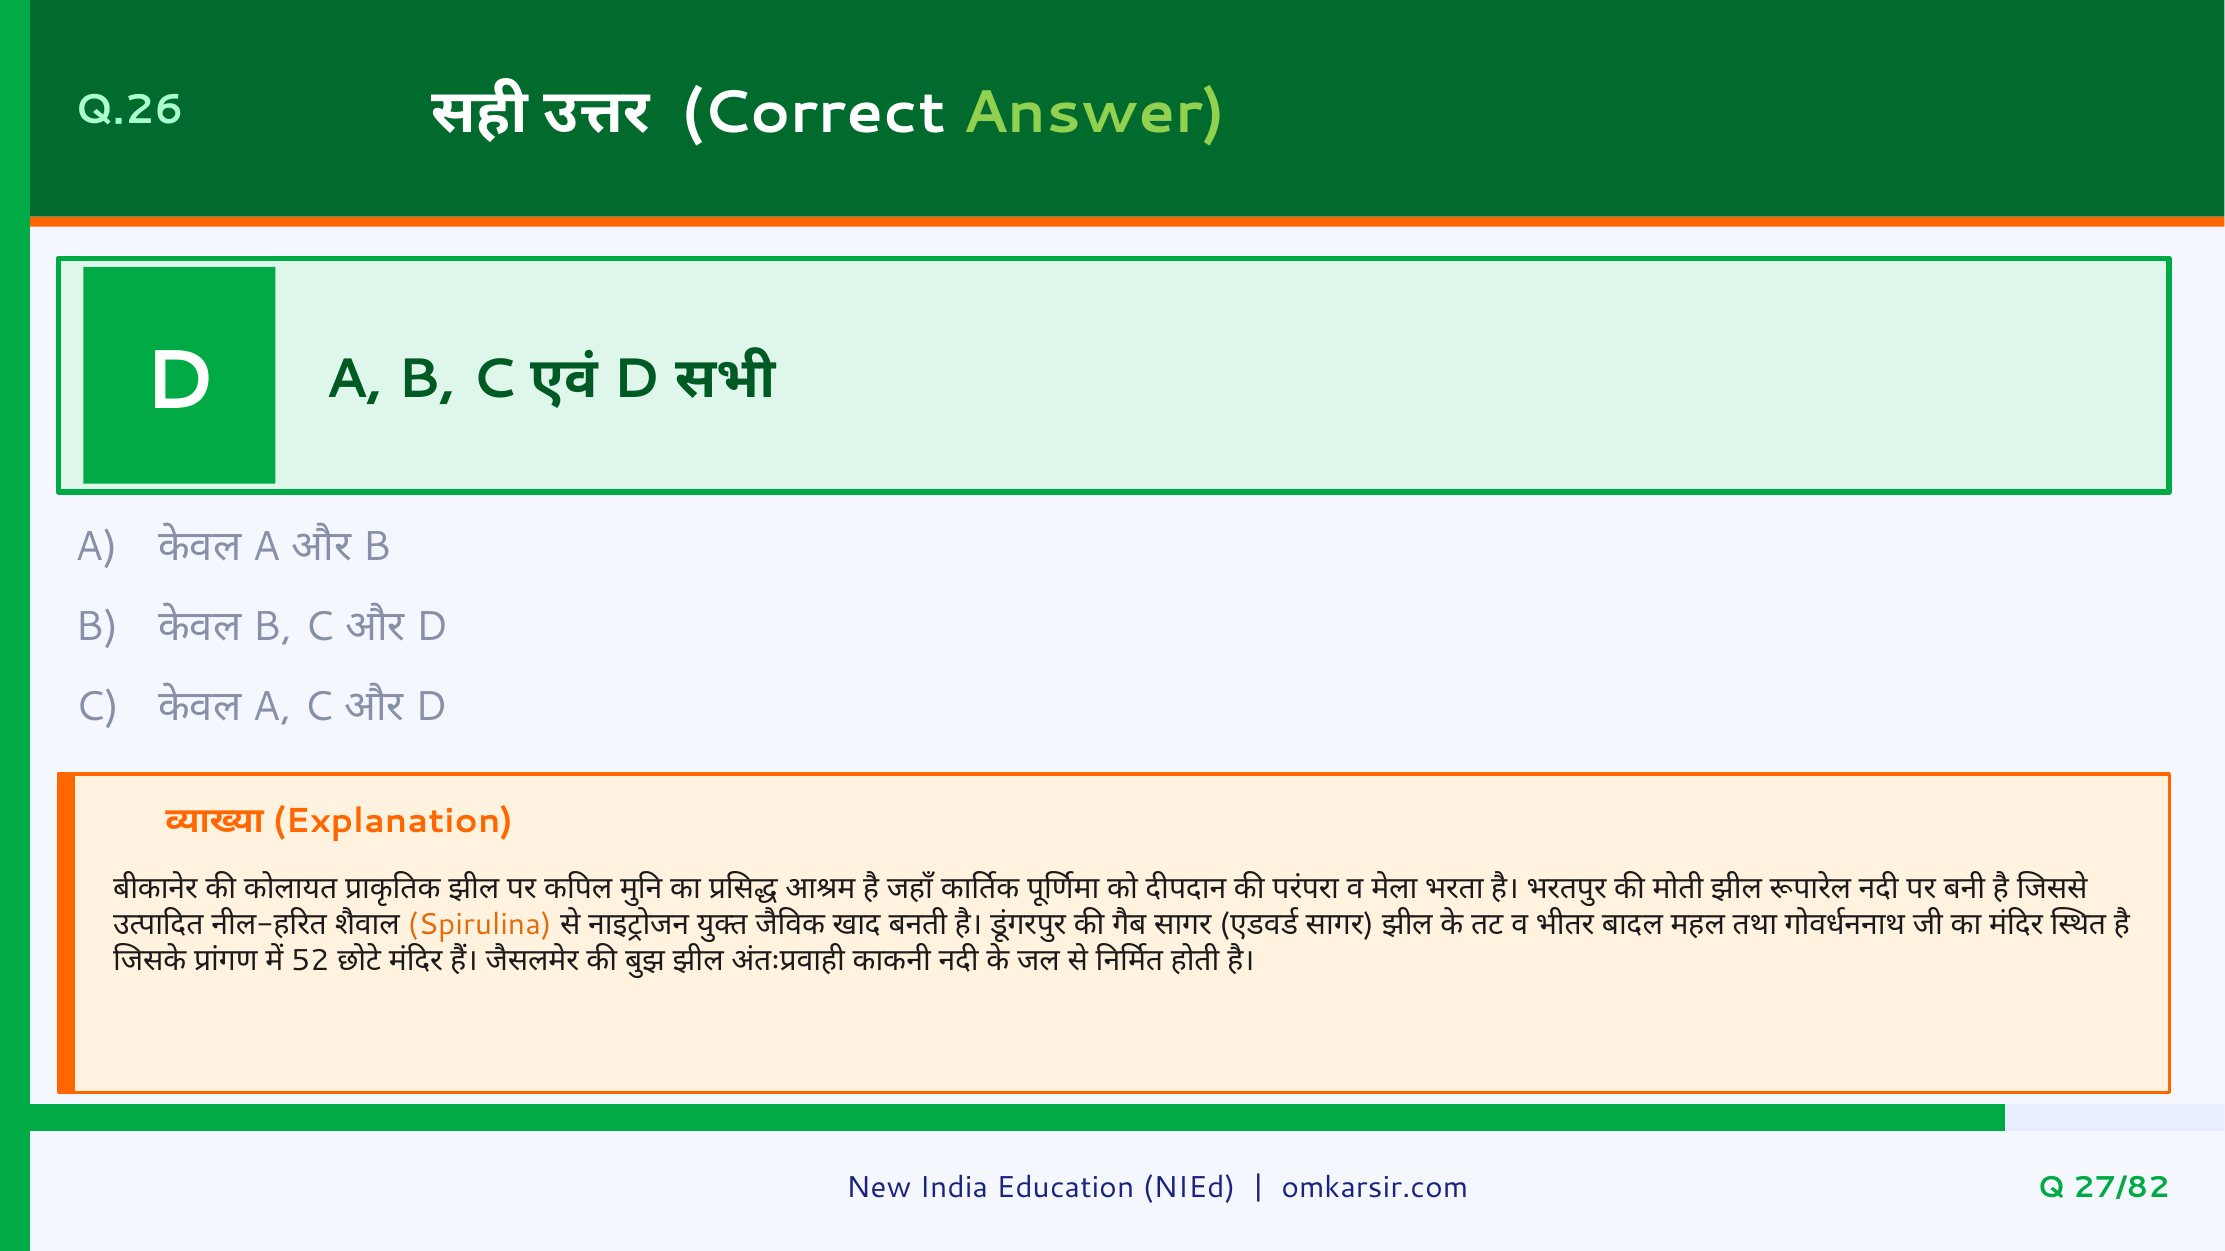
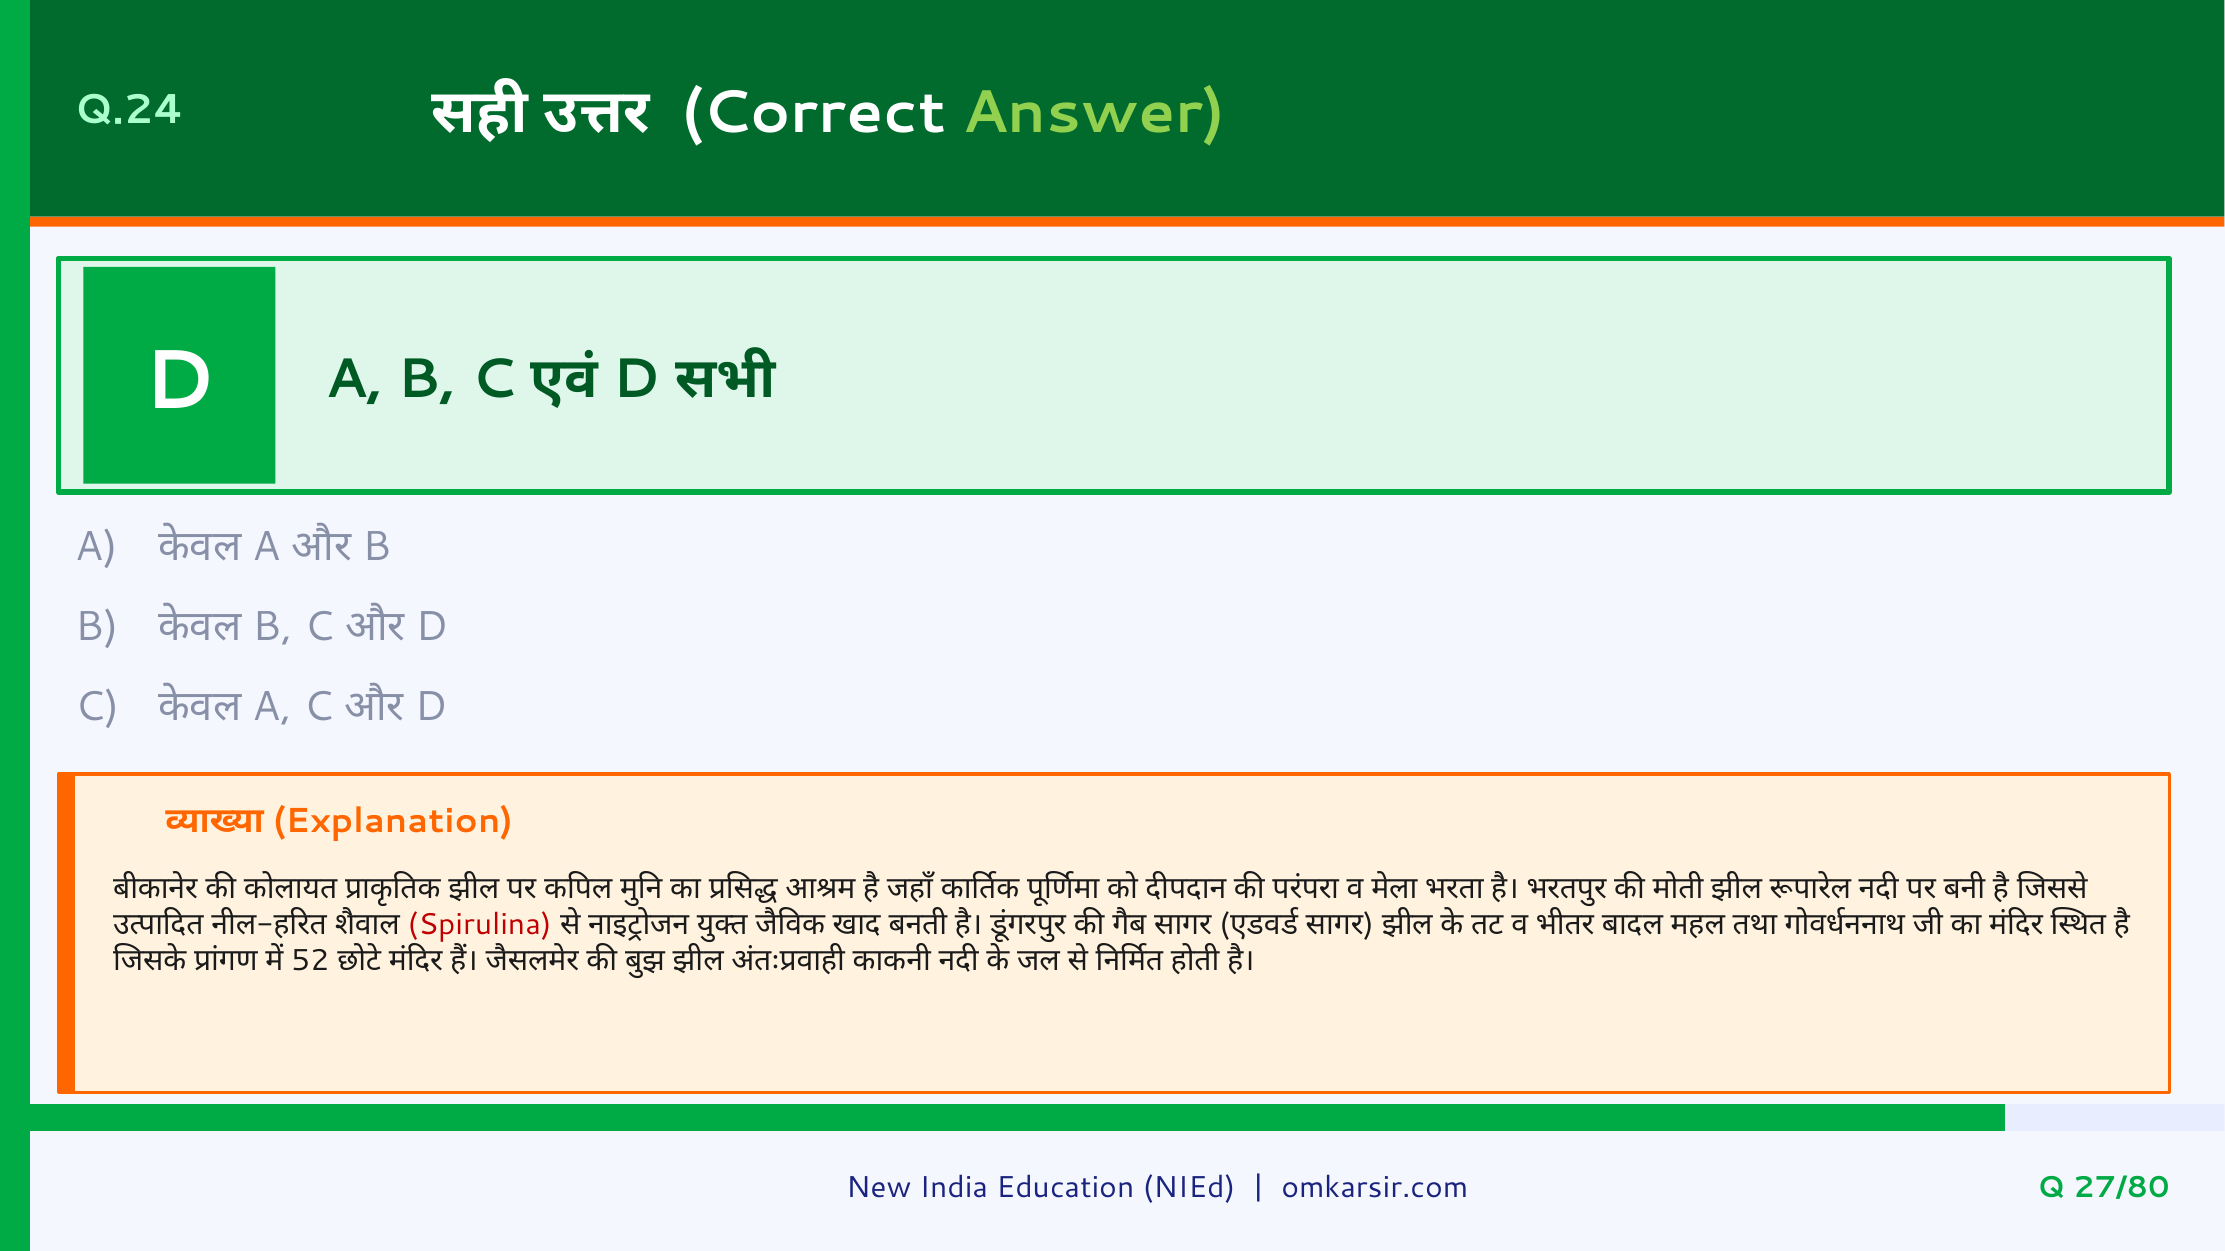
Q.26: Q.26 -> Q.24 (129, 110)
Spirulina colour: orange -> red (480, 925)
27/82: 27/82 -> 27/80 (2121, 1188)
